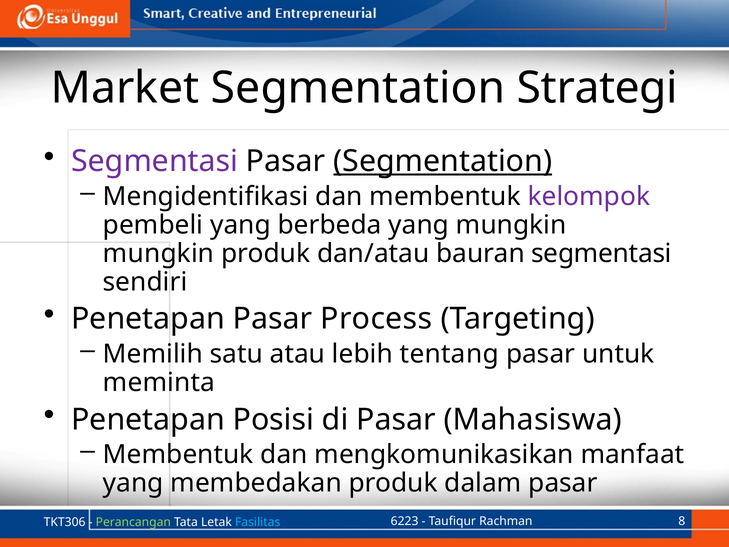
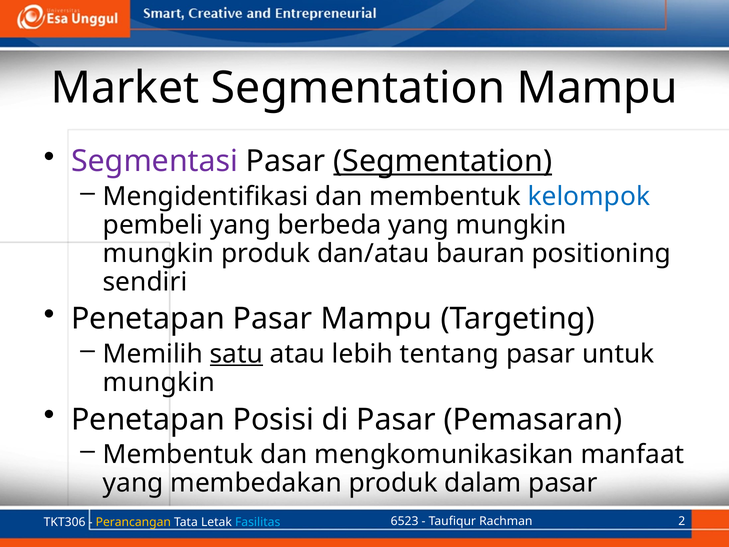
Segmentation Strategi: Strategi -> Mampu (597, 88)
kelompok colour: purple -> blue (589, 197)
bauran segmentasi: segmentasi -> positioning (601, 253)
Pasar Process: Process -> Mampu (376, 319)
satu underline: none -> present (236, 354)
meminta: meminta -> mungkin (159, 382)
Mahasiswa: Mahasiswa -> Pemasaran (533, 419)
6223: 6223 -> 6523 (405, 521)
8: 8 -> 2 (682, 521)
Perancangan colour: light green -> yellow (133, 522)
